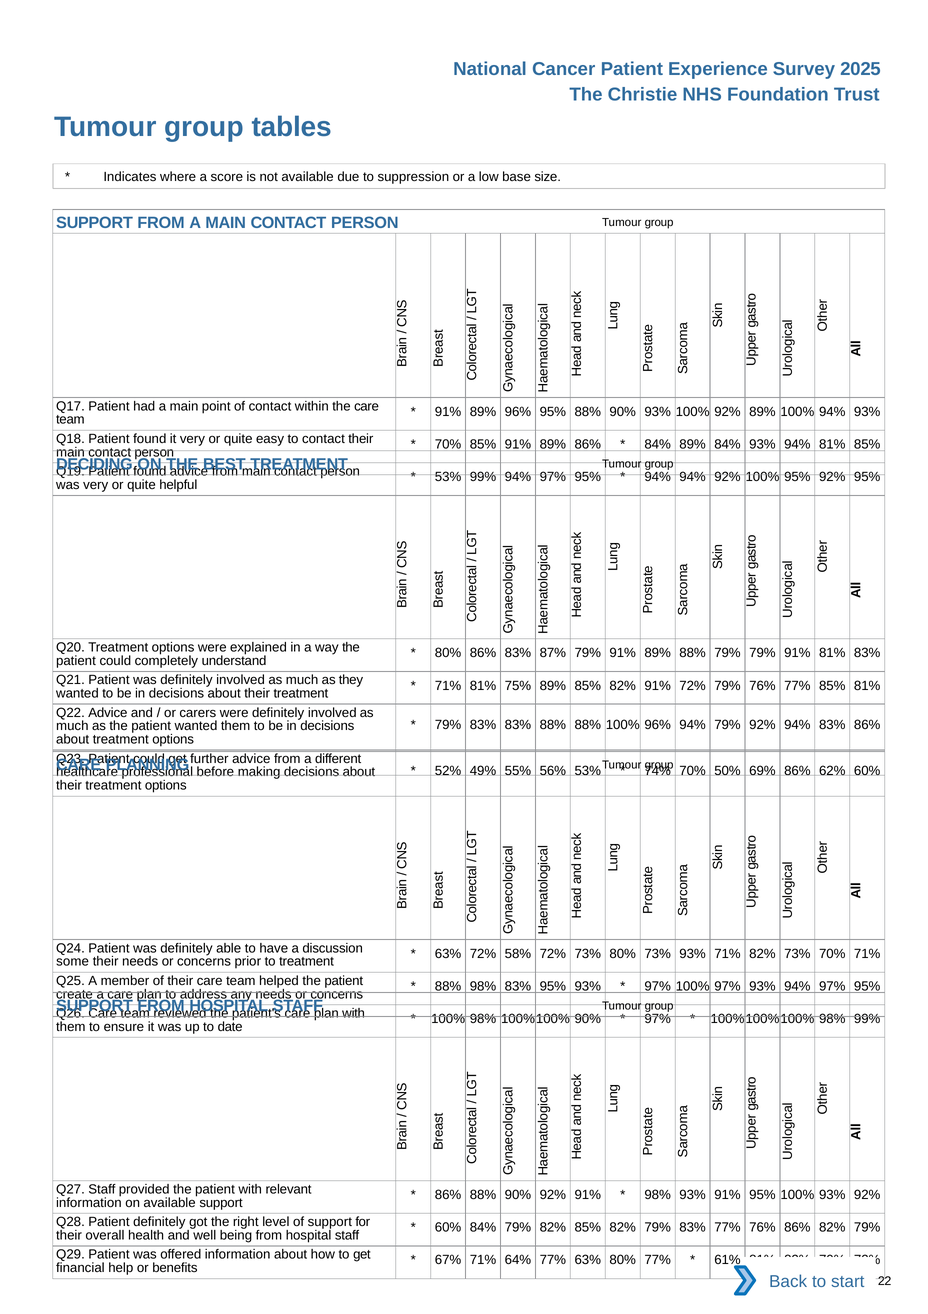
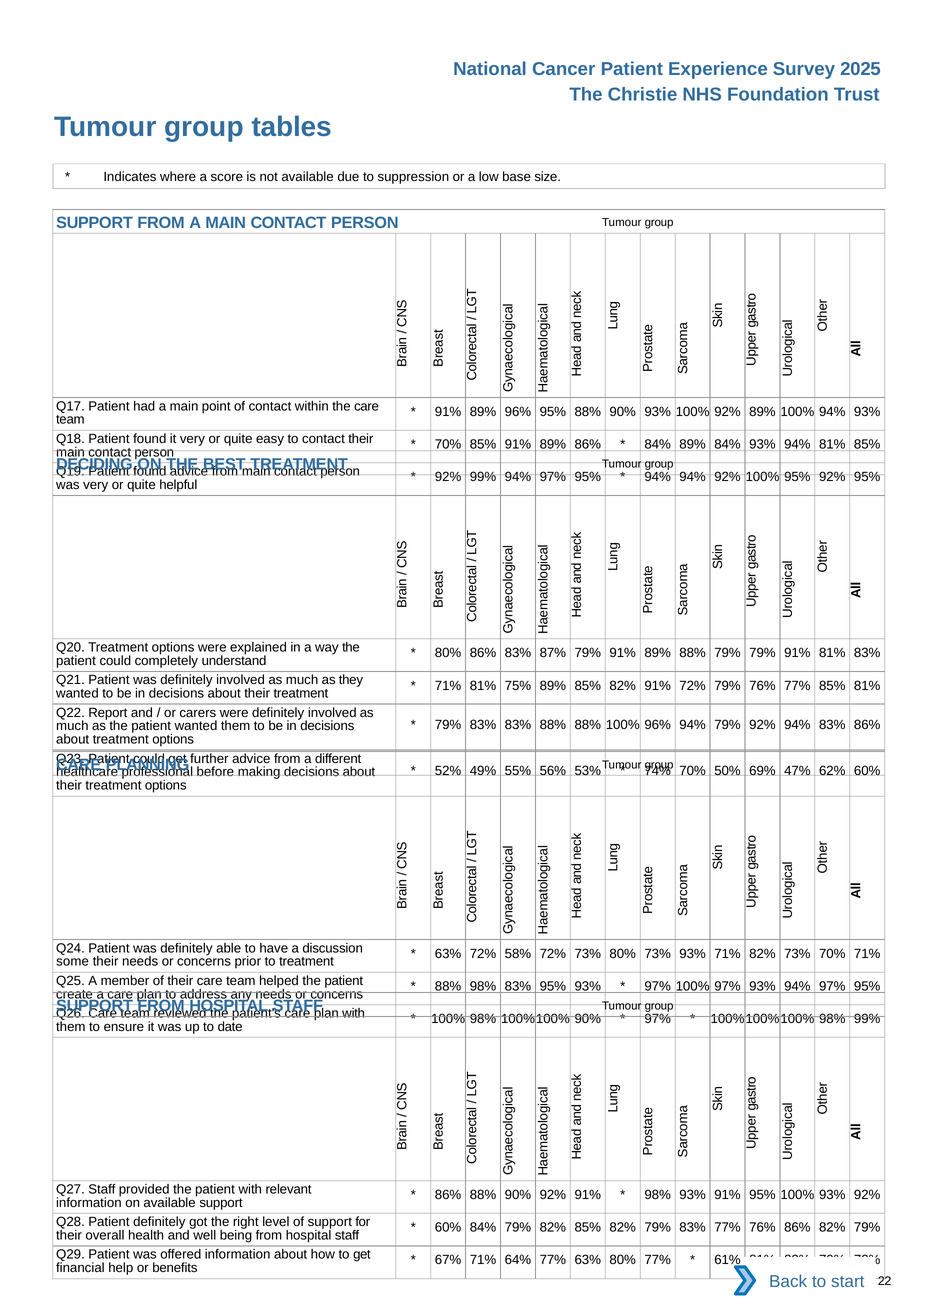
53%: 53% -> 92% (448, 477)
Q22 Advice: Advice -> Report (108, 712)
69% 86%: 86% -> 47% (797, 771)
